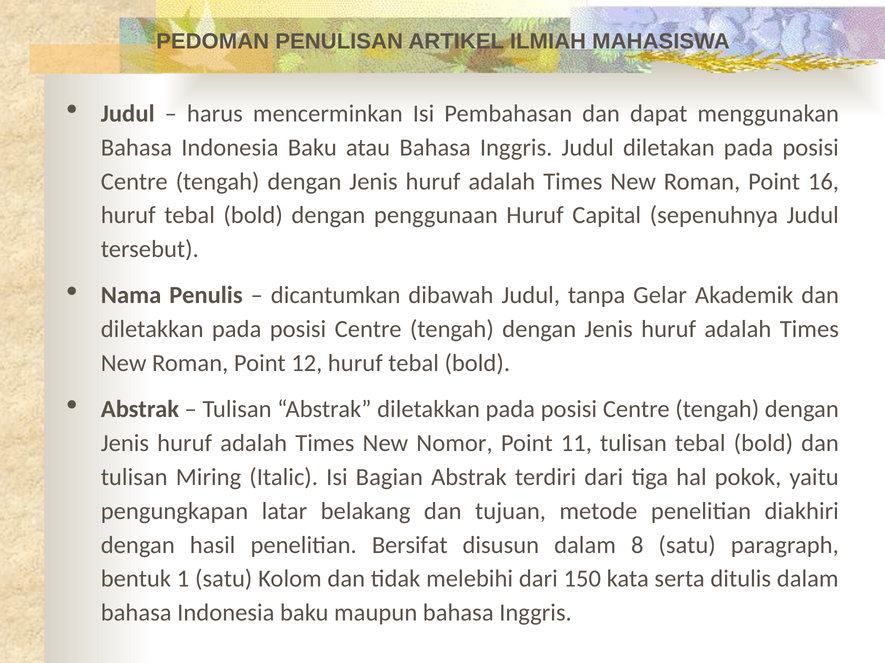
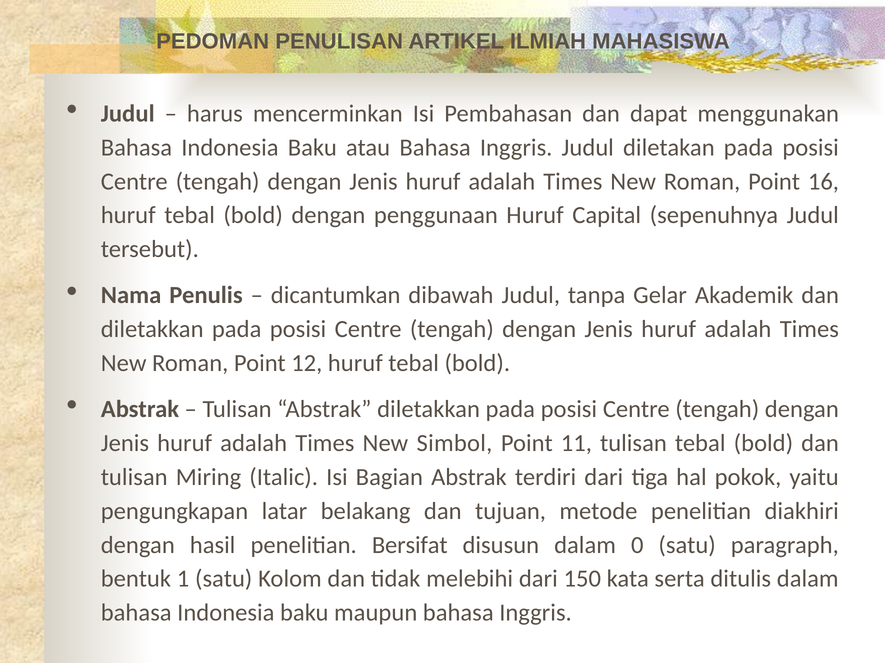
Nomor: Nomor -> Simbol (454, 444)
8: 8 -> 0 (637, 546)
